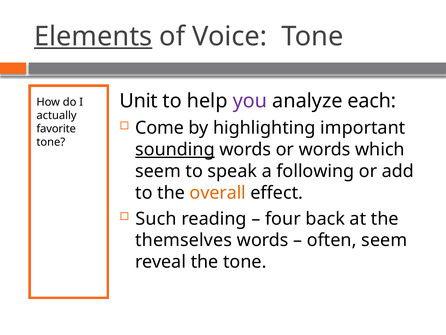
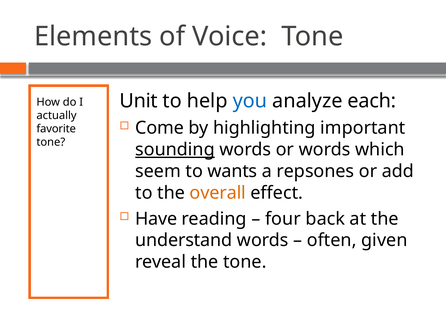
Elements underline: present -> none (93, 36)
you colour: purple -> blue (250, 101)
speak: speak -> wants (232, 171)
following: following -> repsones (315, 171)
Such: Such -> Have (156, 218)
themselves: themselves -> understand (184, 240)
often seem: seem -> given (384, 240)
